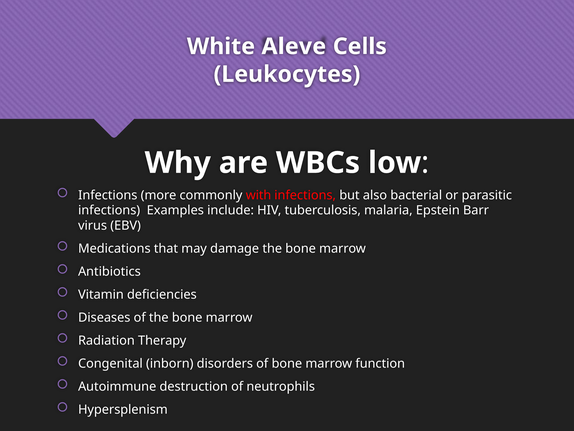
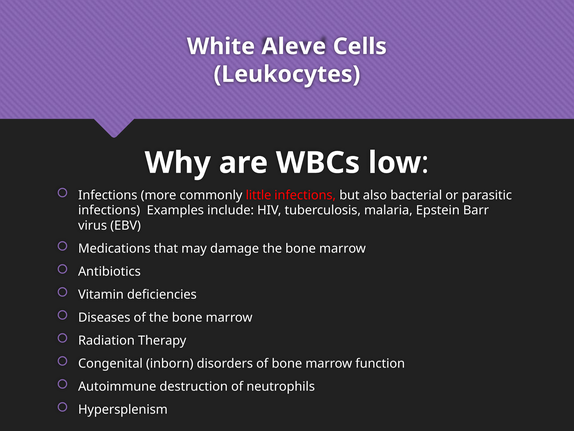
with: with -> little (259, 195)
